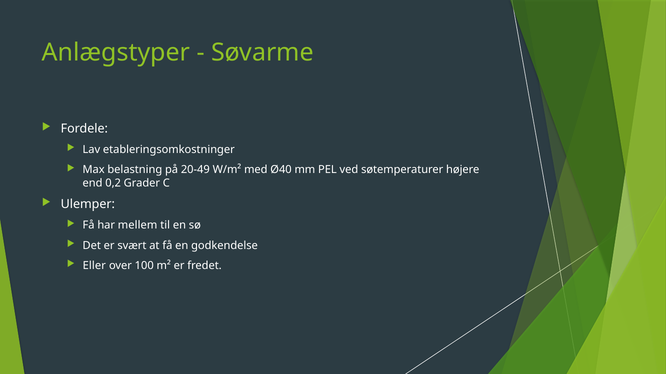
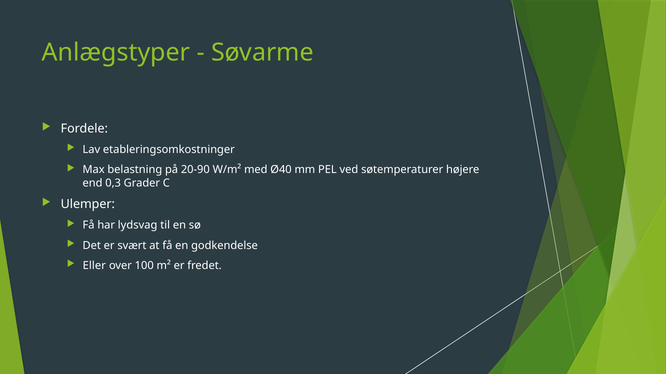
20-49: 20-49 -> 20-90 (195, 170)
0,2: 0,2 -> 0,3 (113, 183)
mellem: mellem -> lydsvag (138, 226)
